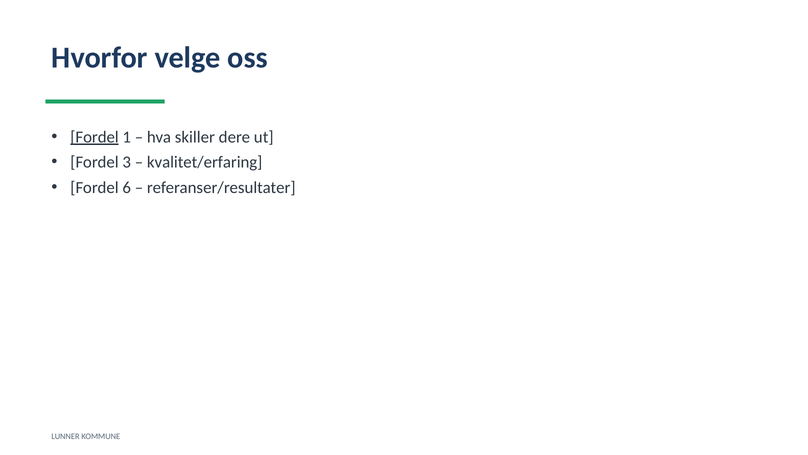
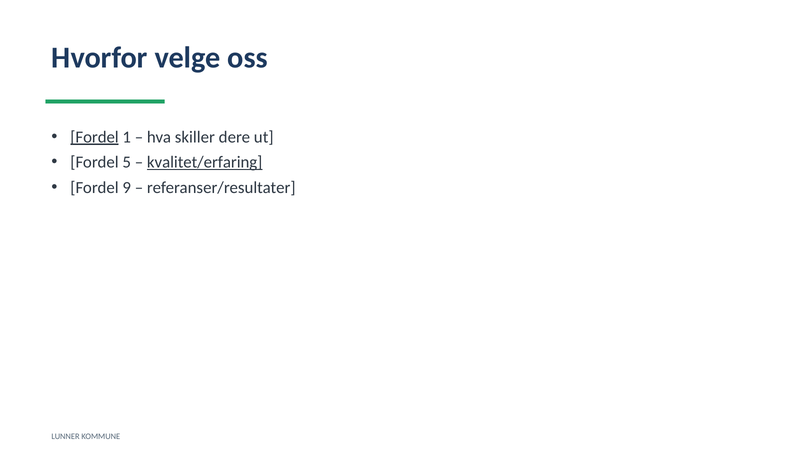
3: 3 -> 5 (127, 162)
kvalitet/erfaring underline: none -> present (205, 162)
6: 6 -> 9 (127, 187)
